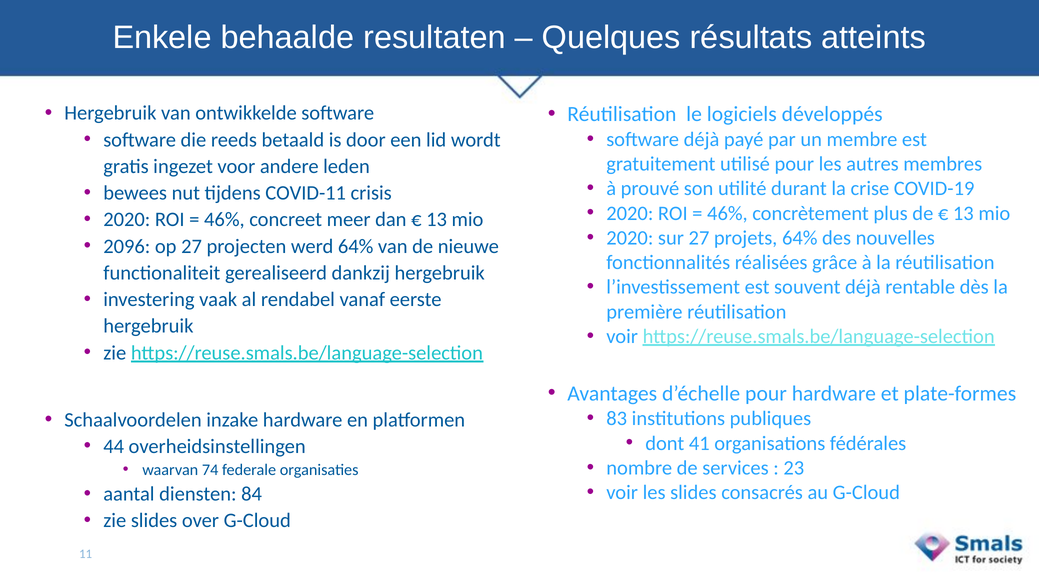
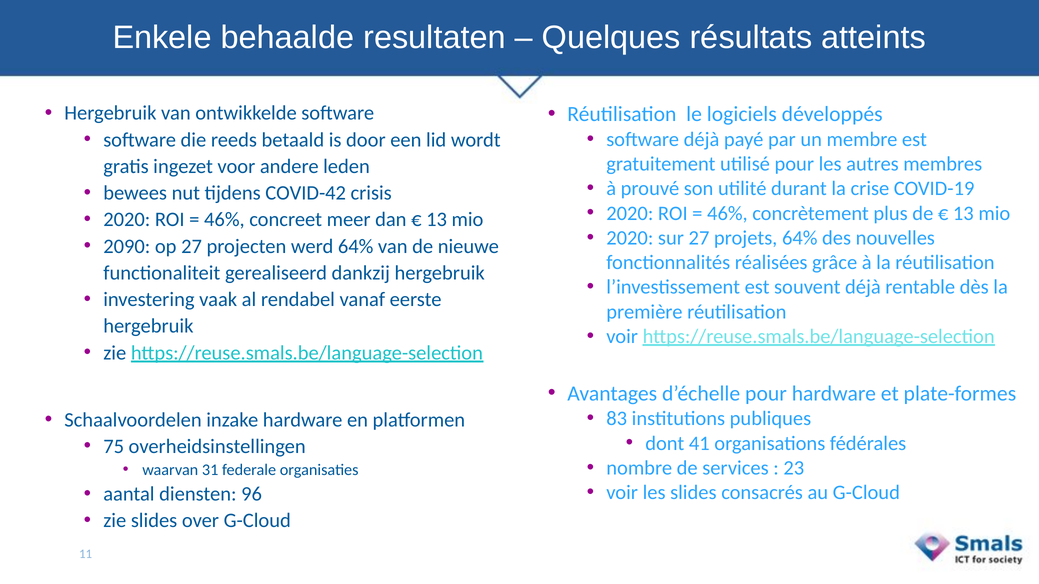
COVID-11: COVID-11 -> COVID-42 (306, 193)
2096: 2096 -> 2090 (127, 246)
44: 44 -> 75 (114, 447)
74: 74 -> 31 (210, 470)
84: 84 -> 96 (252, 494)
